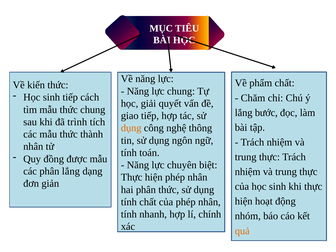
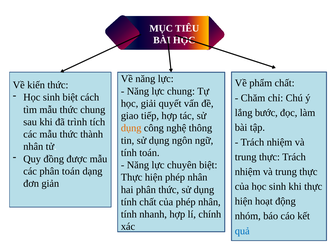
sinh tiếp: tiếp -> biệt (70, 97)
phân lắng: lắng -> toán (71, 171)
quả colour: orange -> blue (242, 231)
